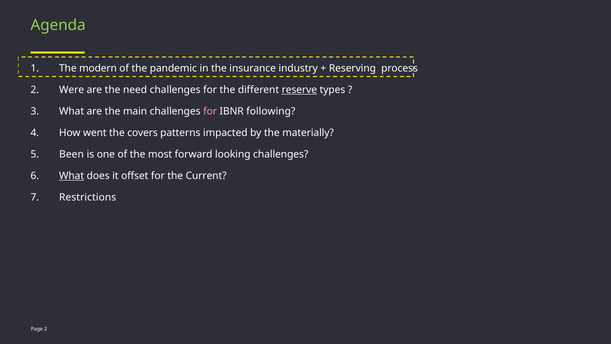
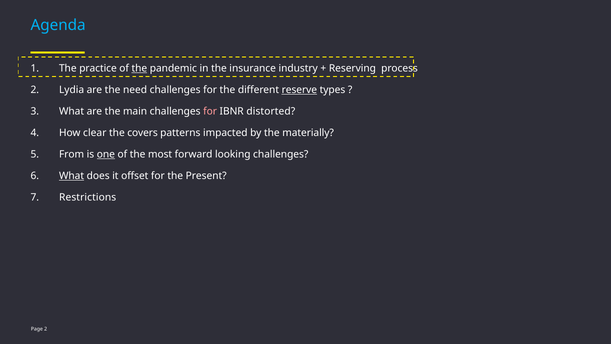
Agenda colour: light green -> light blue (58, 25)
modern: modern -> practice (98, 68)
the underline: none -> present (139, 68)
Were: Were -> Lydia (72, 90)
following: following -> distorted (271, 111)
went: went -> clear (95, 133)
Been: Been -> From (72, 154)
one underline: none -> present (106, 154)
Current: Current -> Present (206, 176)
